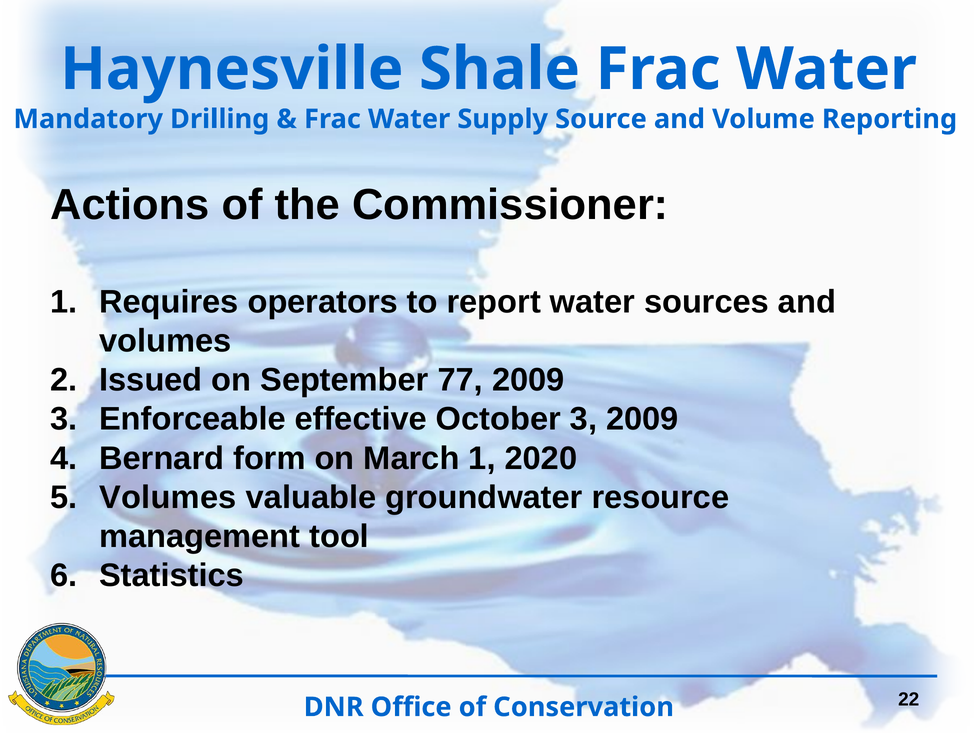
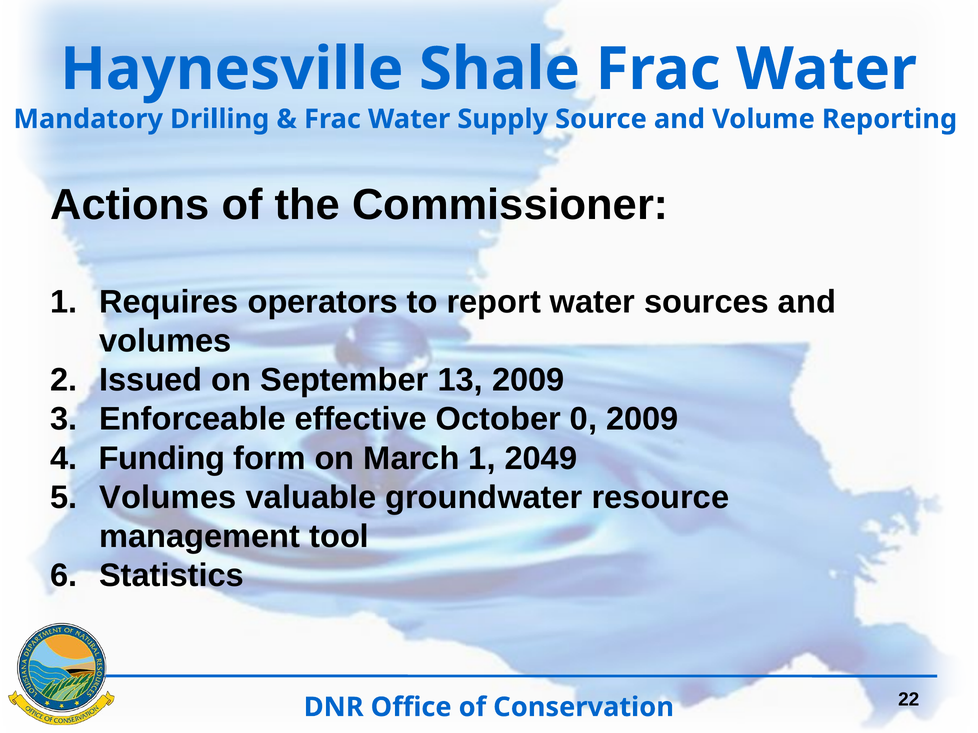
77: 77 -> 13 (460, 380)
October 3: 3 -> 0 (583, 419)
Bernard: Bernard -> Funding (162, 459)
2020: 2020 -> 2049 (541, 459)
